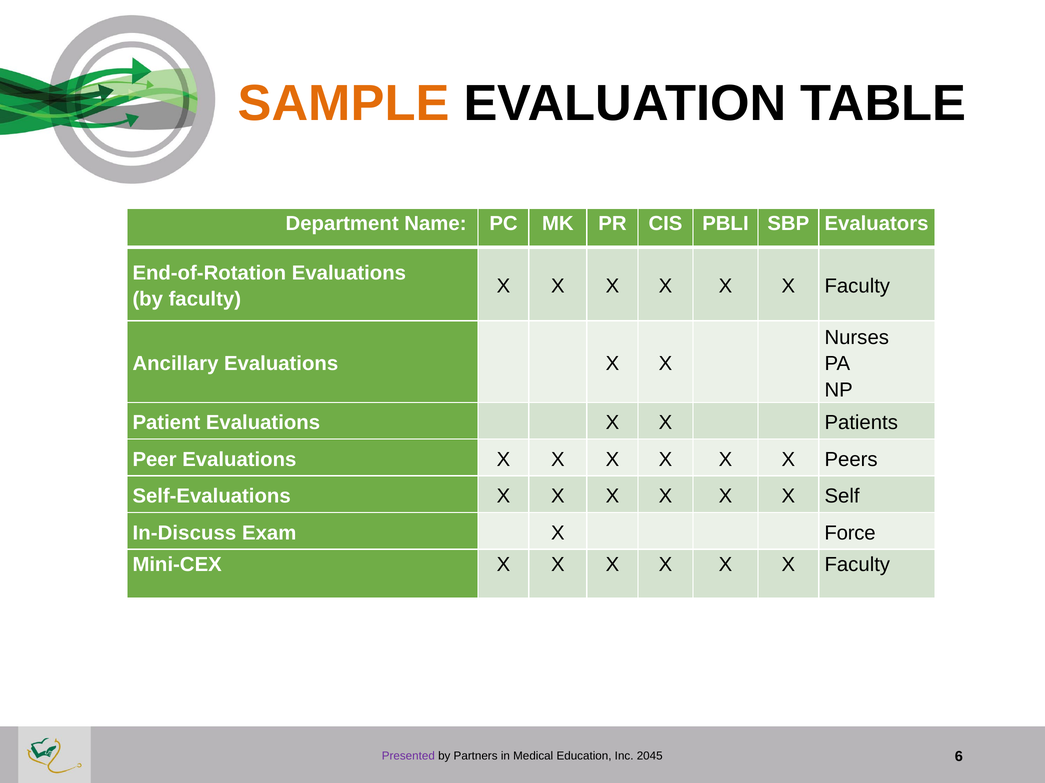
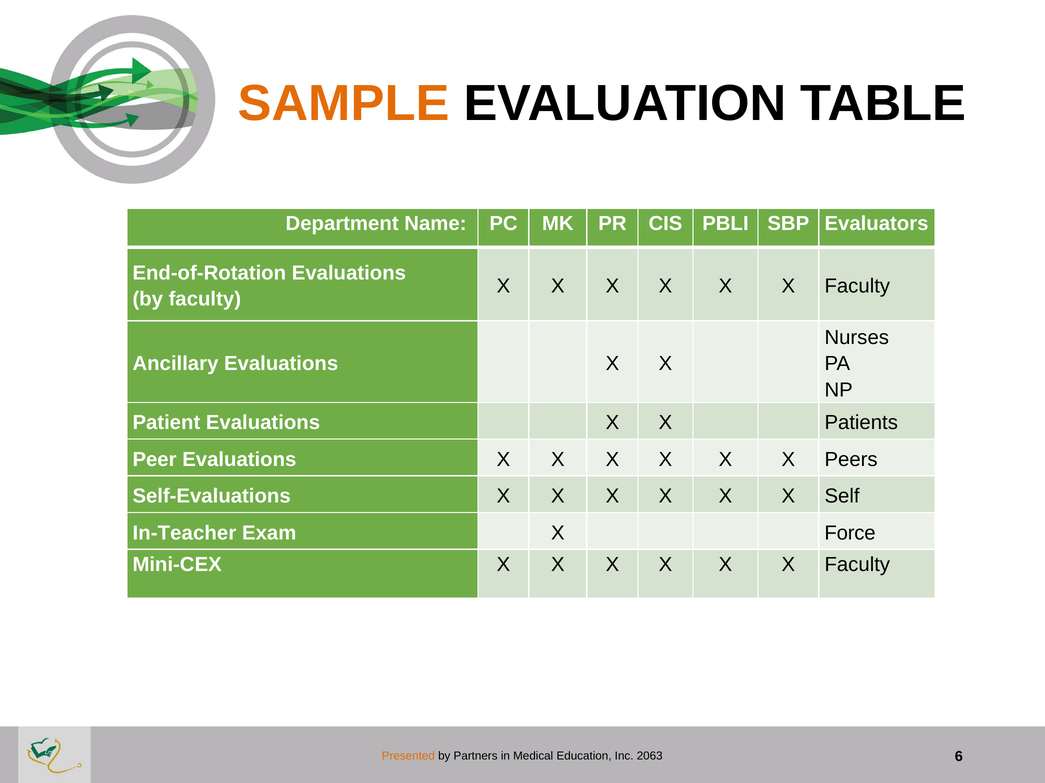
In-Discuss: In-Discuss -> In-Teacher (184, 533)
Presented colour: purple -> orange (408, 757)
2045: 2045 -> 2063 (650, 757)
